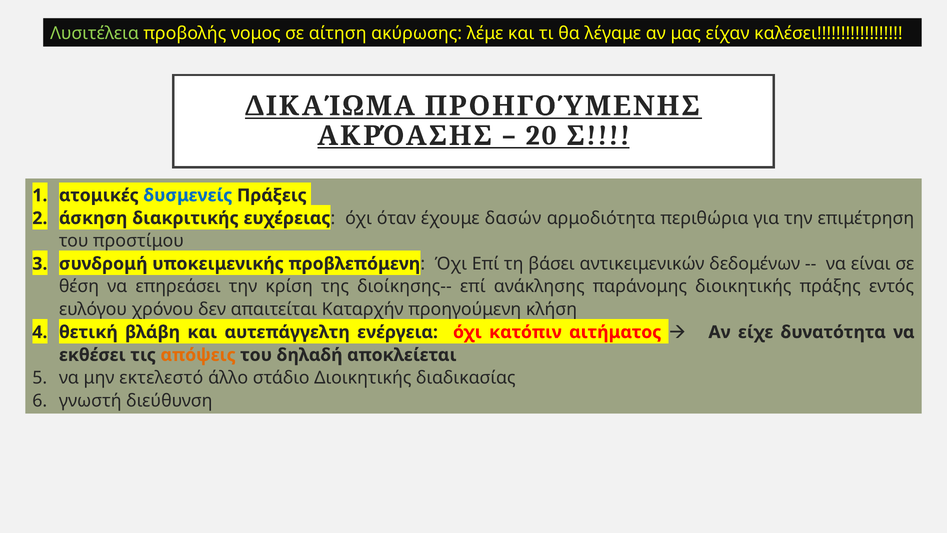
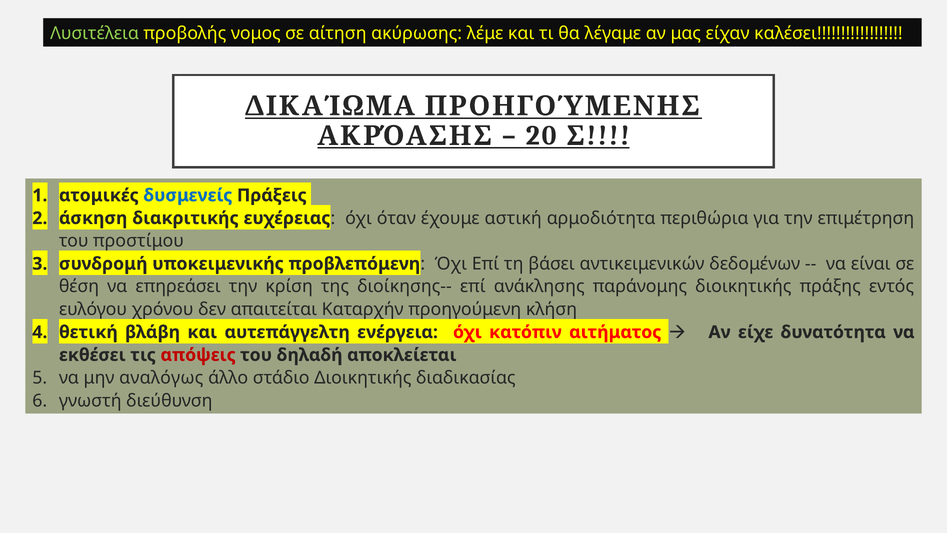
δασών: δασών -> αστική (513, 218)
απόψεις colour: orange -> red (198, 355)
εκτελεστό: εκτελεστό -> αναλόγως (161, 378)
